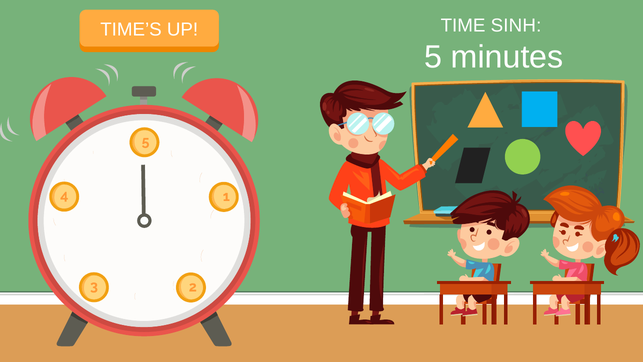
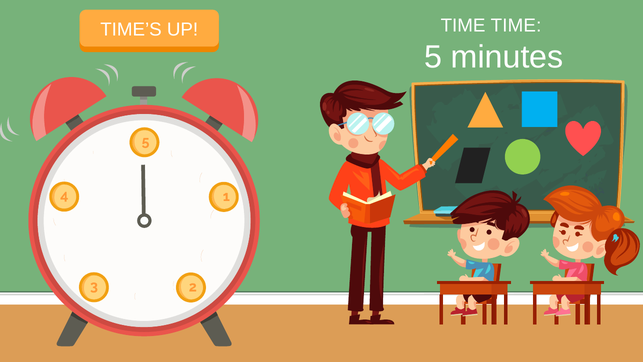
TIME SINH: SINH -> TIME (516, 26)
